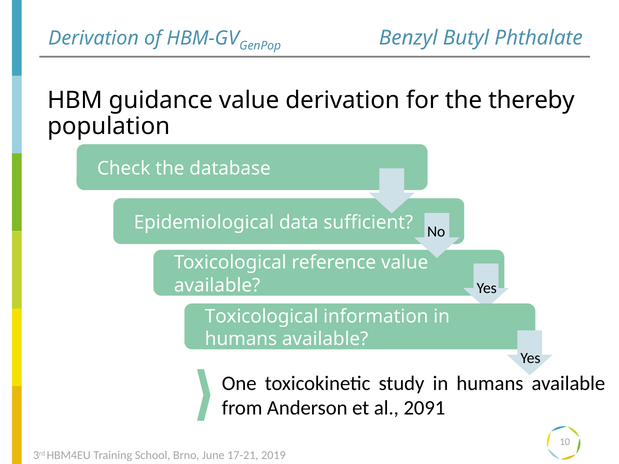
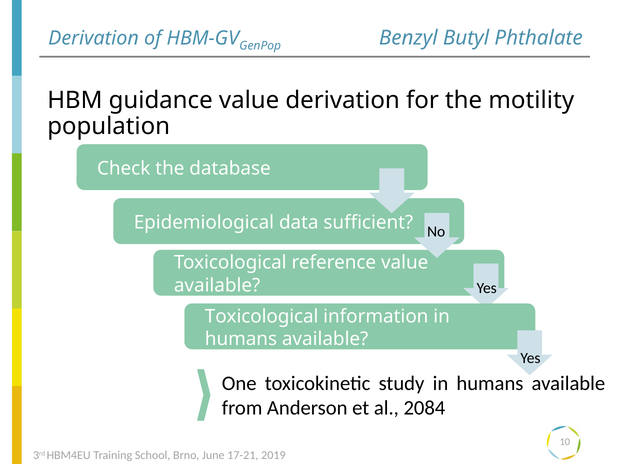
thereby: thereby -> motility (531, 101)
2091: 2091 -> 2084 (424, 408)
